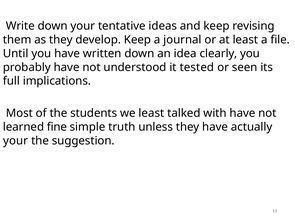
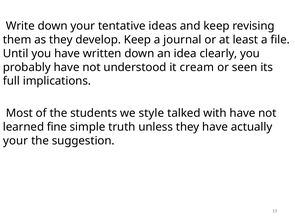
tested: tested -> cream (197, 67)
we least: least -> style (151, 113)
